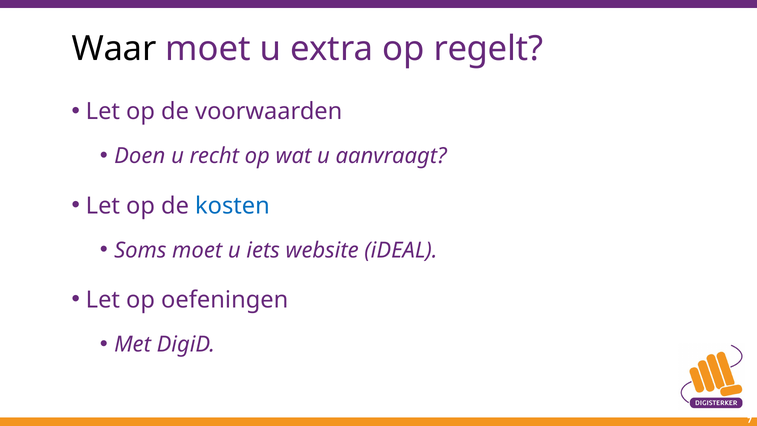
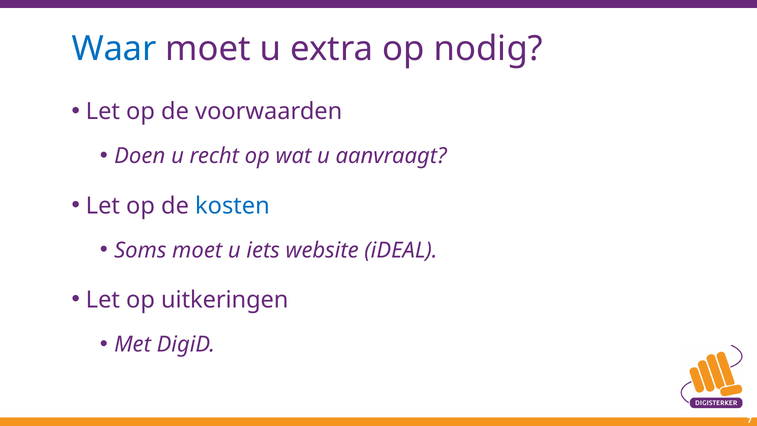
Waar colour: black -> blue (114, 49)
regelt: regelt -> nodig (488, 49)
oefeningen: oefeningen -> uitkeringen (225, 300)
